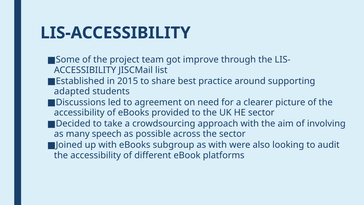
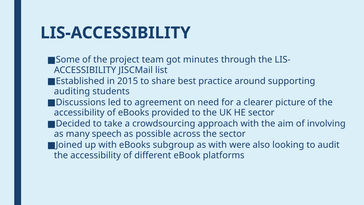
improve: improve -> minutes (201, 60)
adapted: adapted -> auditing (72, 91)
